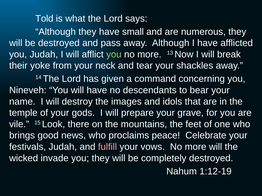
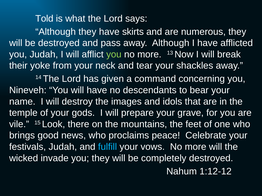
small: small -> skirts (133, 32)
fulfill colour: pink -> light blue (107, 147)
1:12-19: 1:12-19 -> 1:12-12 (216, 172)
